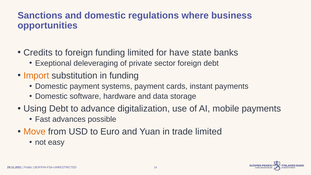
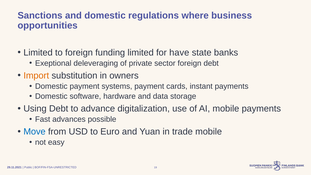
Credits: Credits -> Limited (38, 52)
in funding: funding -> owners (124, 76)
Move colour: orange -> blue (35, 132)
trade limited: limited -> mobile (209, 132)
